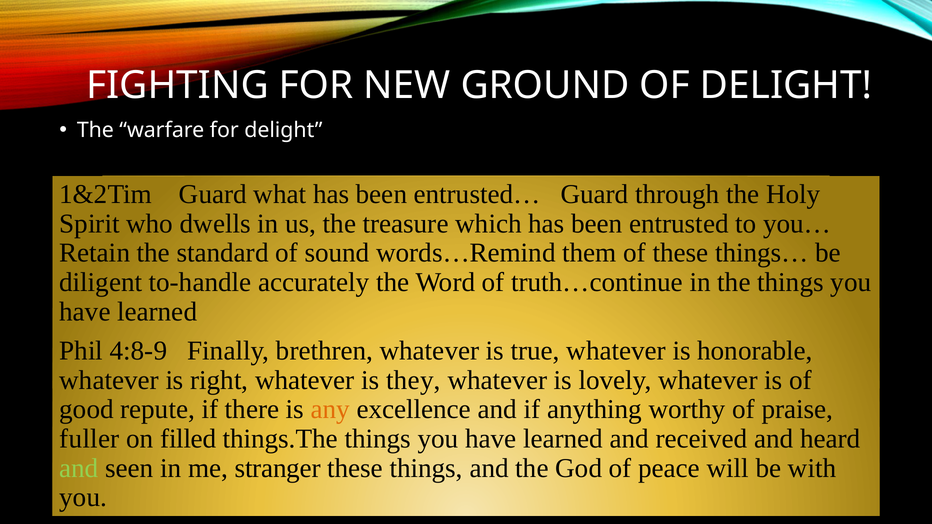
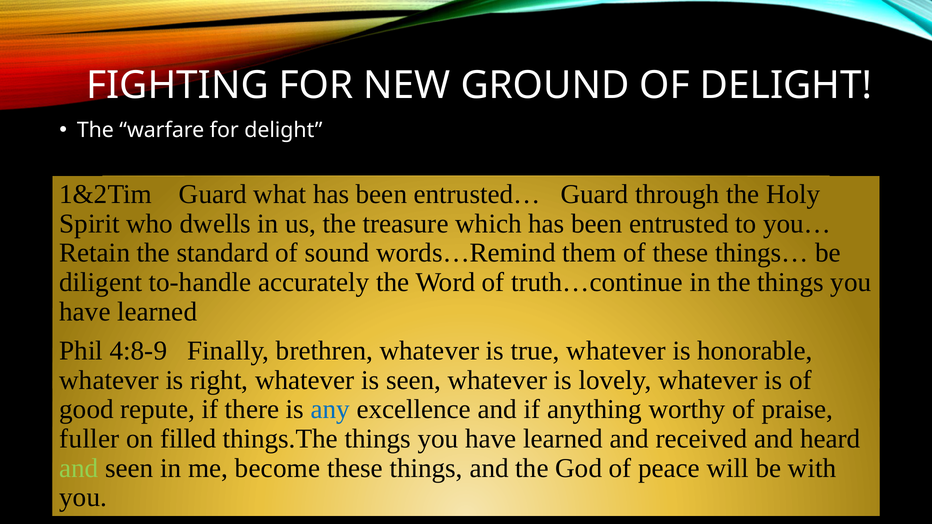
they: they -> seen (414, 380)
any colour: orange -> blue (330, 410)
stranger: stranger -> become (278, 468)
